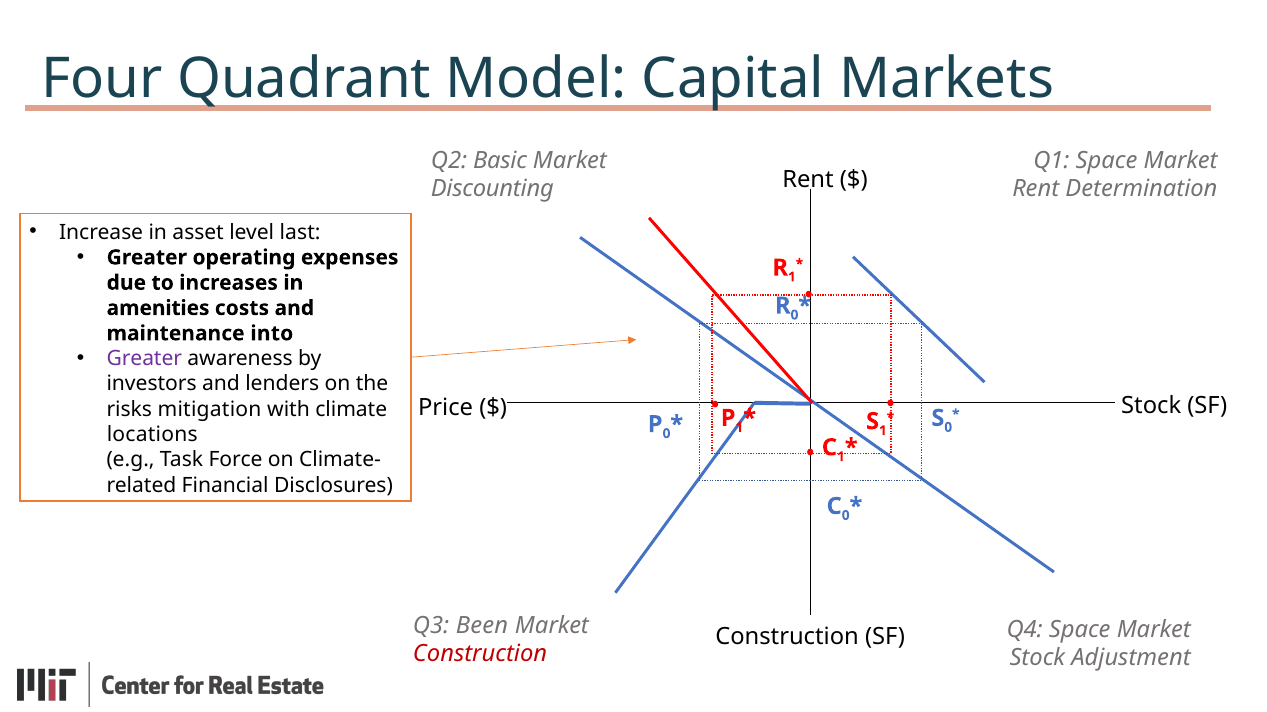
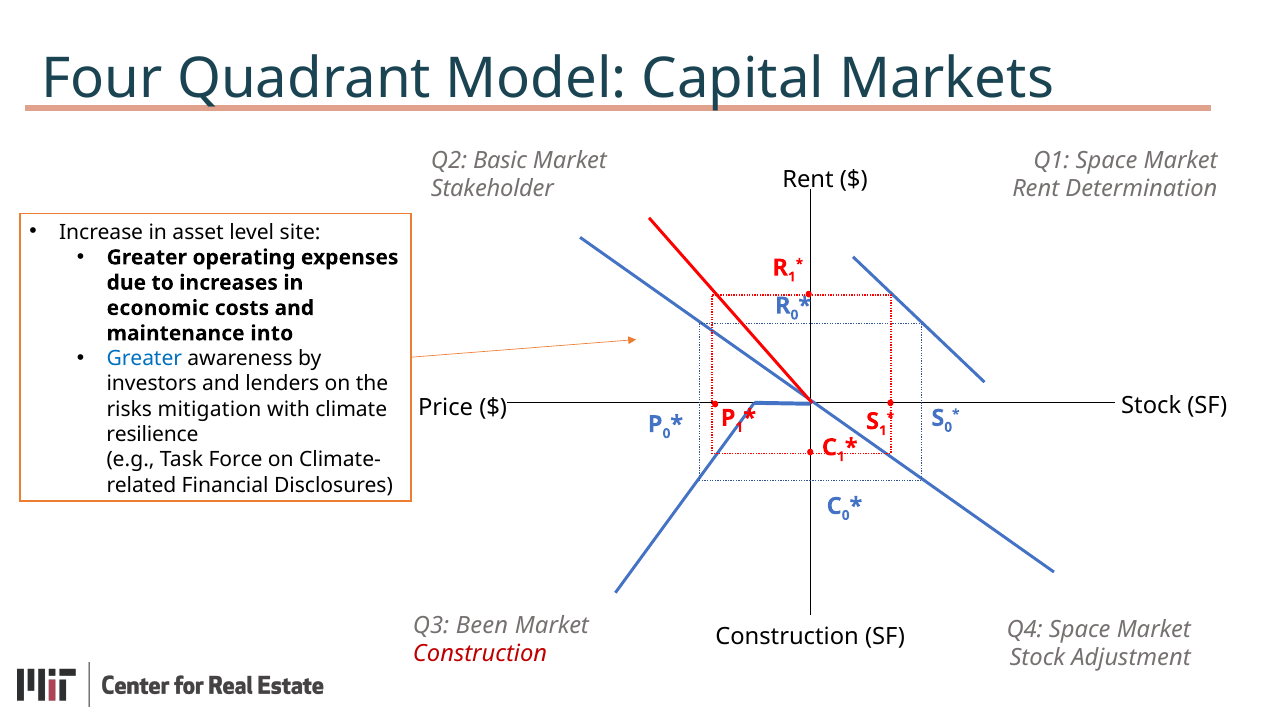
Discounting: Discounting -> Stakeholder (492, 189)
last: last -> site (300, 232)
amenities: amenities -> economic (158, 308)
Greater colour: purple -> blue (144, 359)
locations: locations -> resilience (152, 435)
